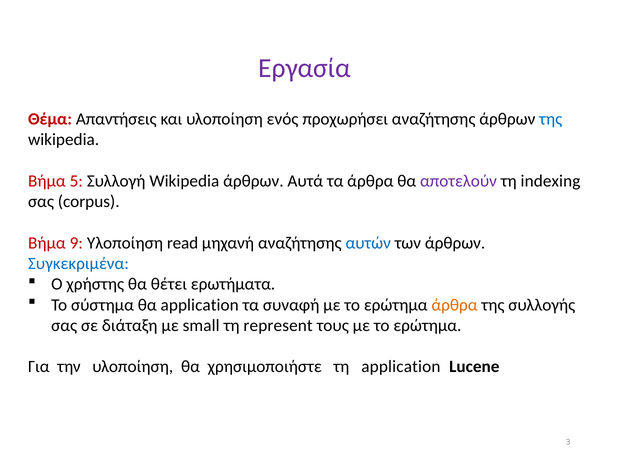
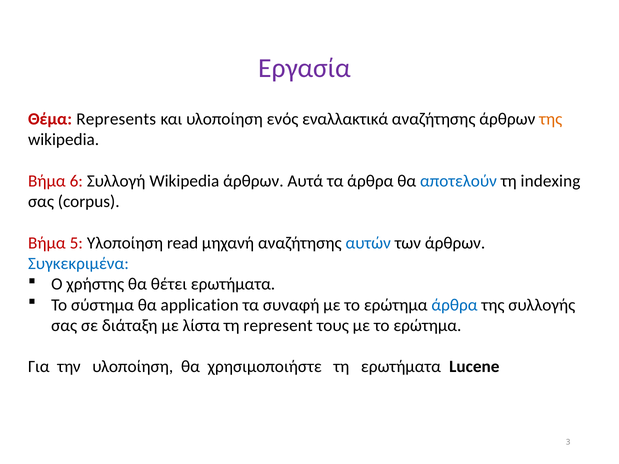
Απαντήσεις: Απαντήσεις -> Represents (116, 119)
προχωρήσει: προχωρήσει -> εναλλακτικά (345, 119)
της colour: blue -> orange (551, 119)
5: 5 -> 6 (76, 181)
αποτελούν colour: purple -> blue (459, 181)
9: 9 -> 5 (76, 243)
άρθρα colour: orange -> blue (454, 305)
small: small -> λίστα (201, 326)
τη application: application -> ερωτήματα (401, 367)
